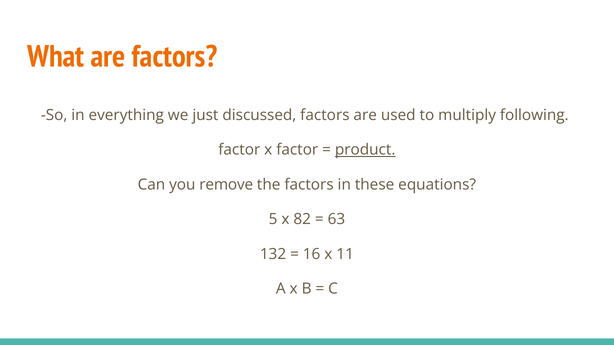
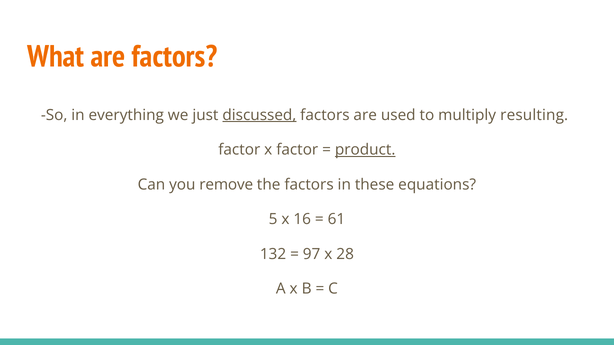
discussed underline: none -> present (259, 115)
following: following -> resulting (534, 115)
82: 82 -> 16 (302, 220)
63: 63 -> 61 (336, 220)
16: 16 -> 97 (312, 254)
11: 11 -> 28 (345, 254)
